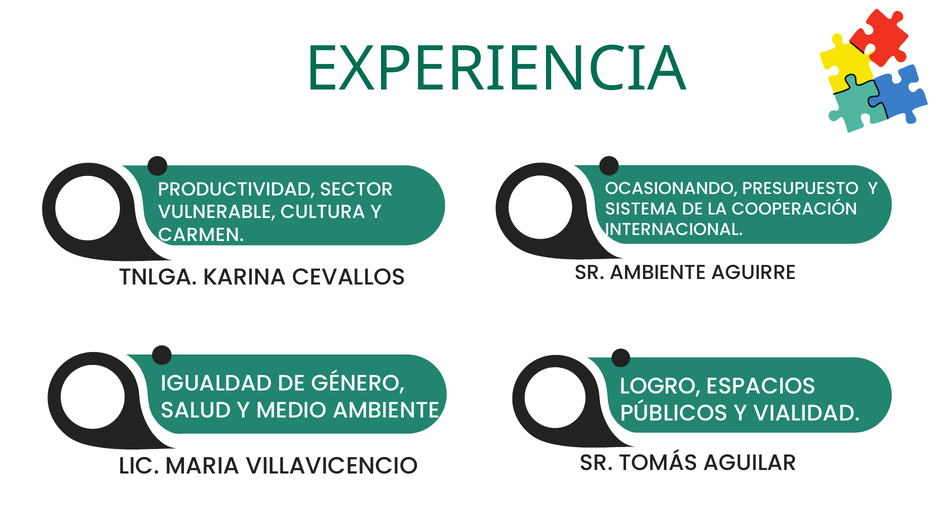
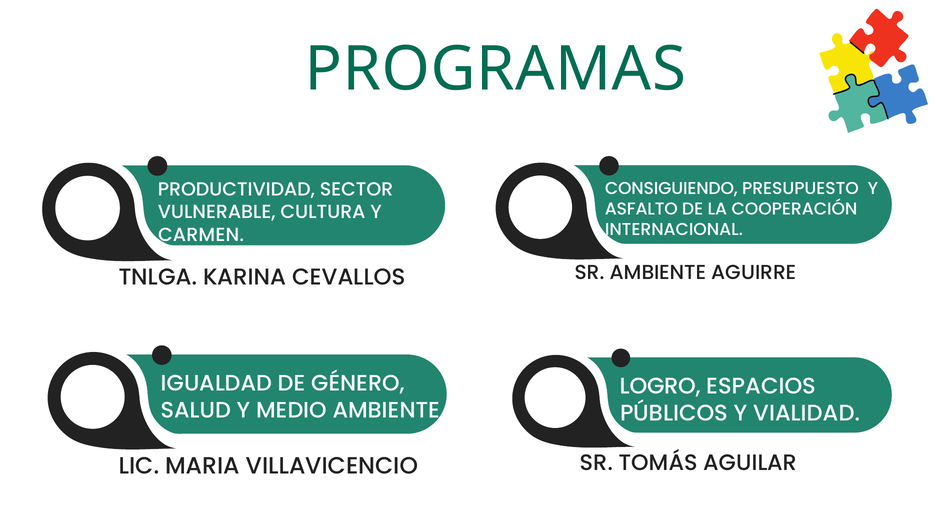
EXPERIENCIA: EXPERIENCIA -> PROGRAMAS (495, 69)
OCASIONANDO: OCASIONANDO -> CONSIGUIENDO (671, 188)
SISTEMA: SISTEMA -> ASFALTO (641, 209)
